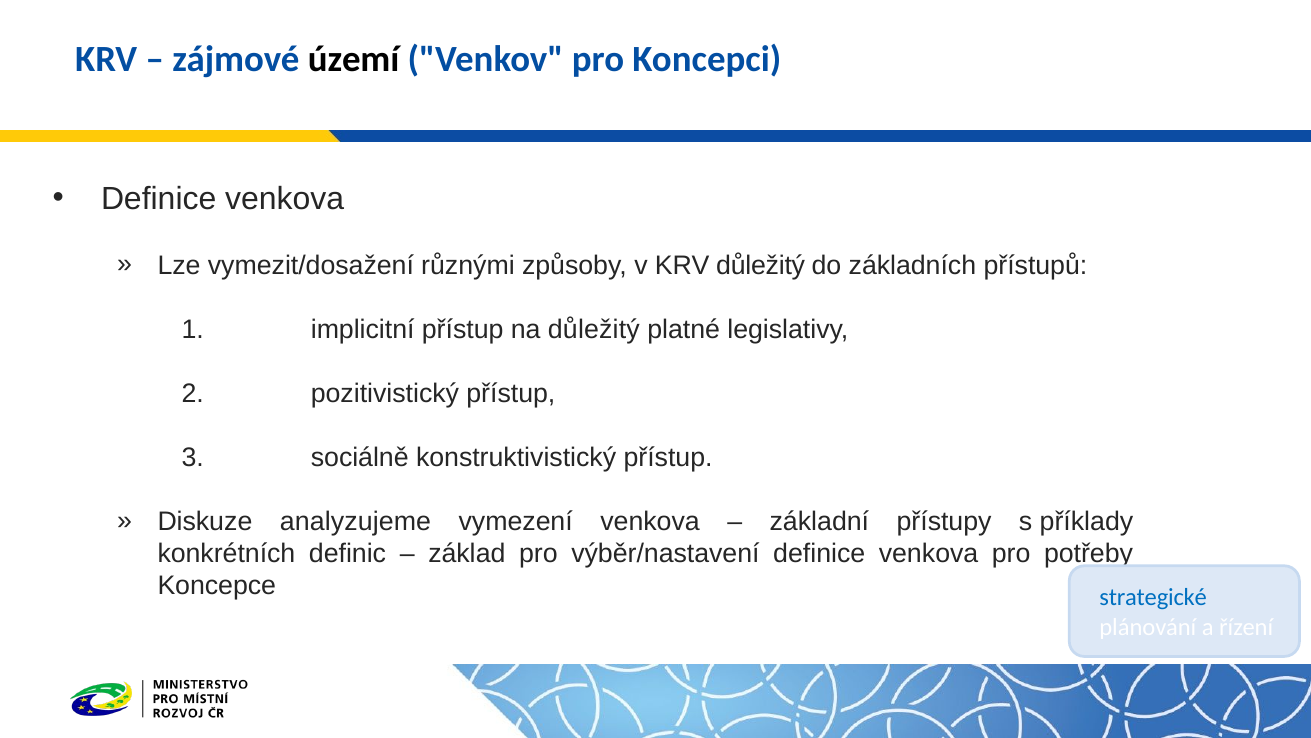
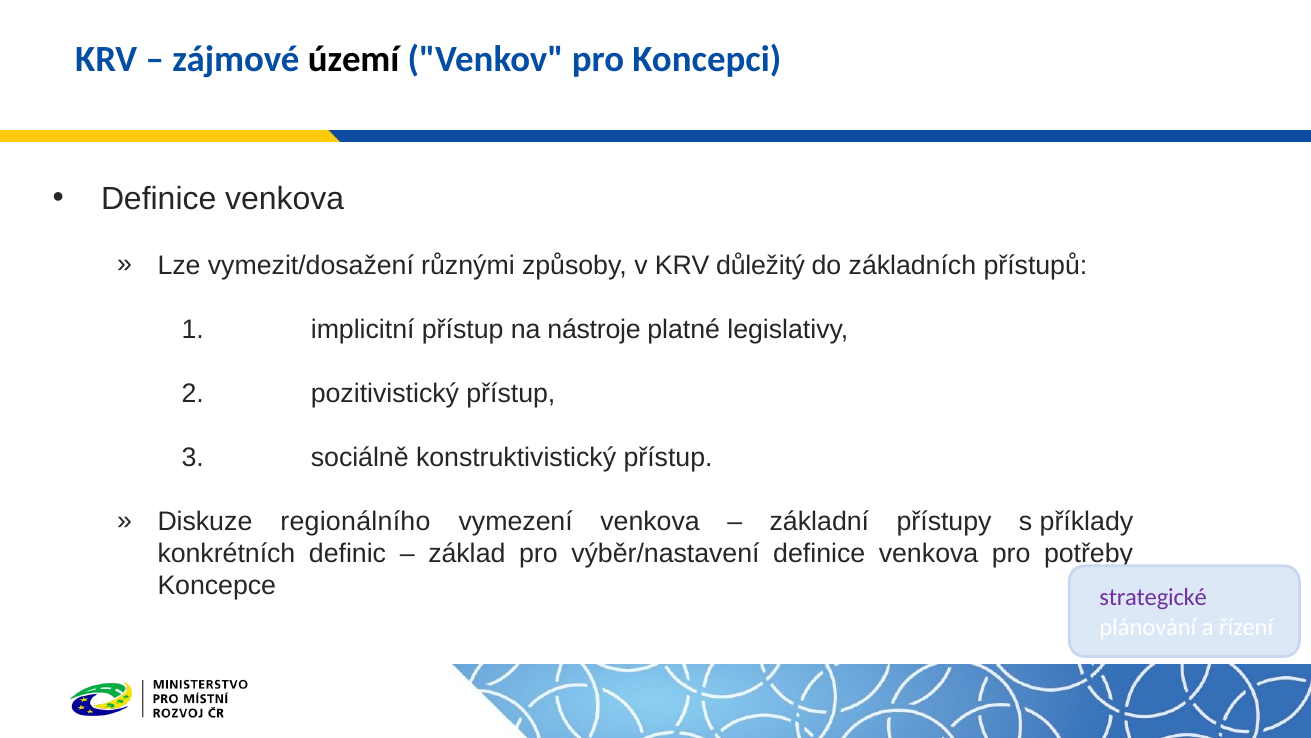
na důležitý: důležitý -> nástroje (594, 329)
analyzujeme: analyzujeme -> regionálního (355, 521)
strategické colour: blue -> purple (1153, 597)
